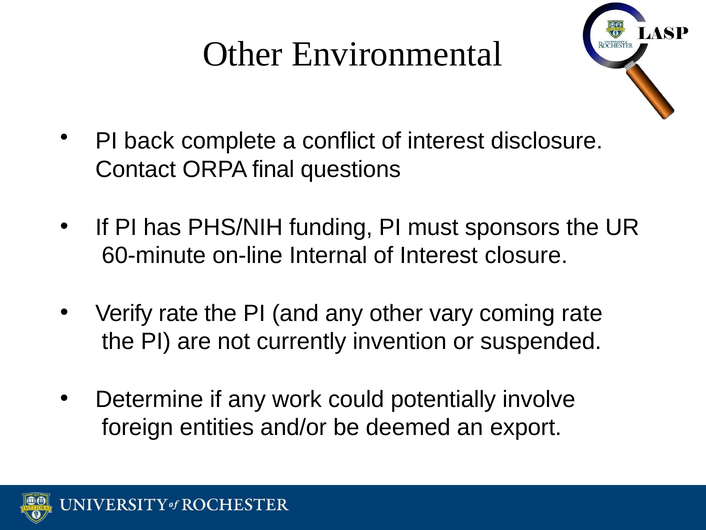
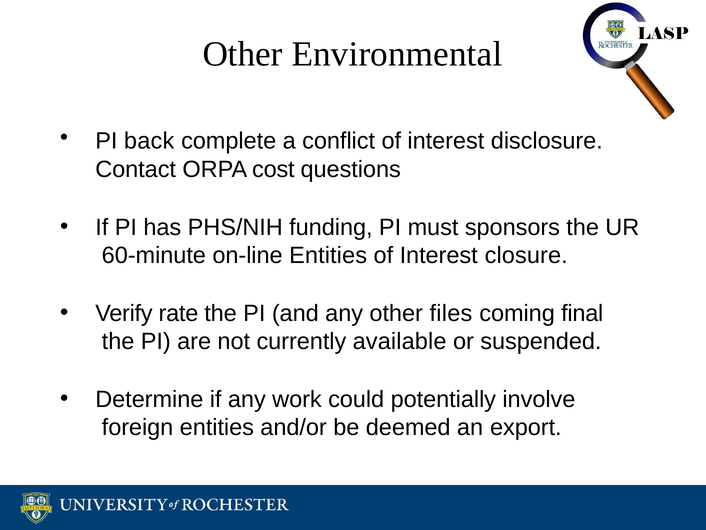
final: final -> cost (273, 169)
on-line Internal: Internal -> Entities (328, 255)
vary: vary -> files (451, 313)
coming rate: rate -> final (582, 313)
invention: invention -> available (400, 341)
